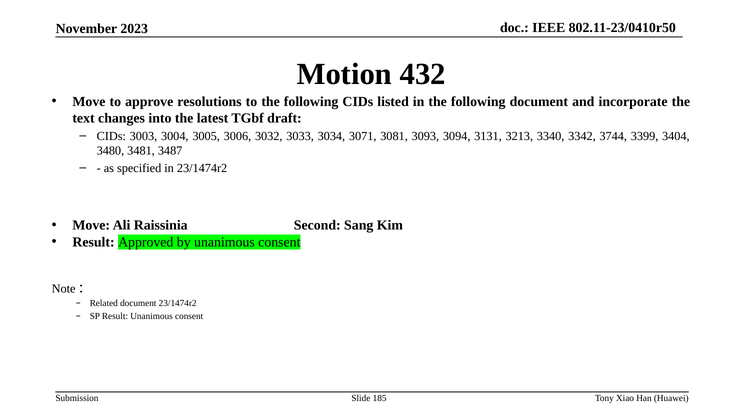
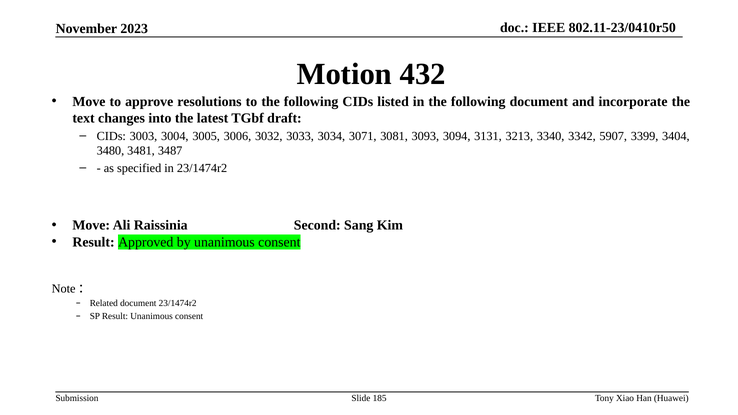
3744: 3744 -> 5907 (613, 136)
